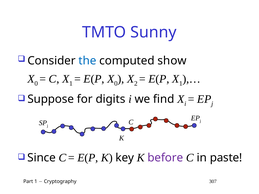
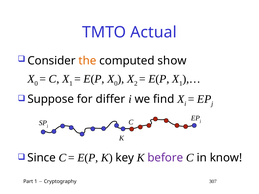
Sunny: Sunny -> Actual (153, 32)
the colour: blue -> orange (87, 61)
digits: digits -> differ (110, 99)
paste: paste -> know (226, 158)
